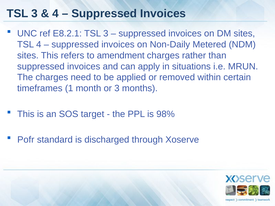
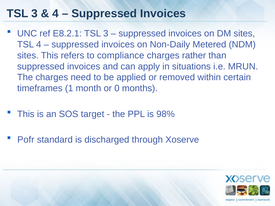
amendment: amendment -> compliance (121, 55)
or 3: 3 -> 0 (117, 88)
